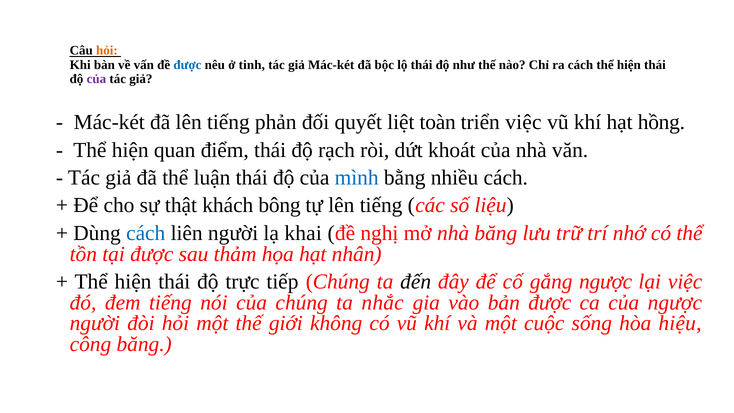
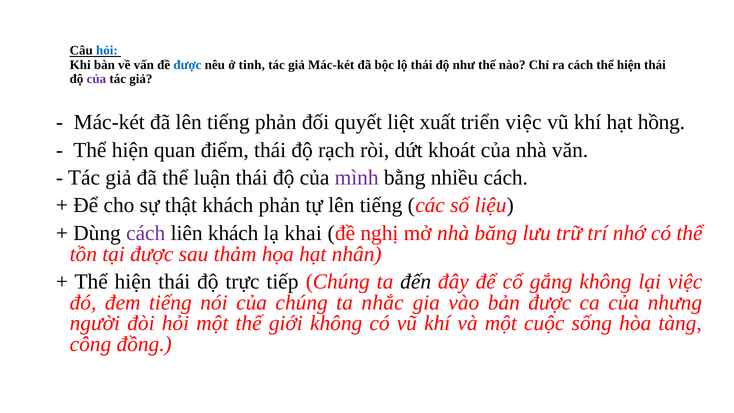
hỏi colour: orange -> blue (107, 51)
toàn: toàn -> xuất (438, 122)
mình colour: blue -> purple (357, 178)
khách bông: bông -> phản (279, 205)
cách colour: blue -> purple (146, 233)
liên người: người -> khách (233, 233)
gắng ngược: ngược -> không (606, 282)
của ngược: ngược -> nhưng (675, 302)
hiệu: hiệu -> tàng (680, 323)
công băng: băng -> đồng (144, 344)
